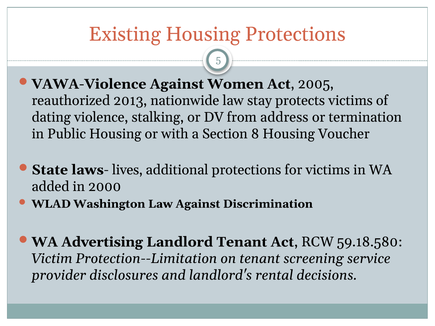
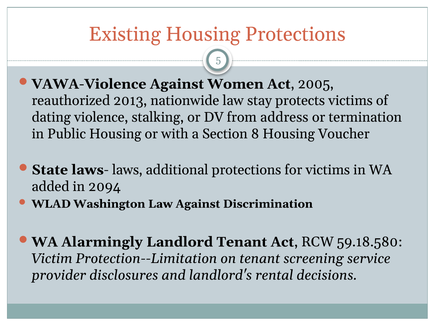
lives: lives -> laws (127, 170)
2000: 2000 -> 2094 (105, 187)
Advertising: Advertising -> Alarmingly (102, 242)
